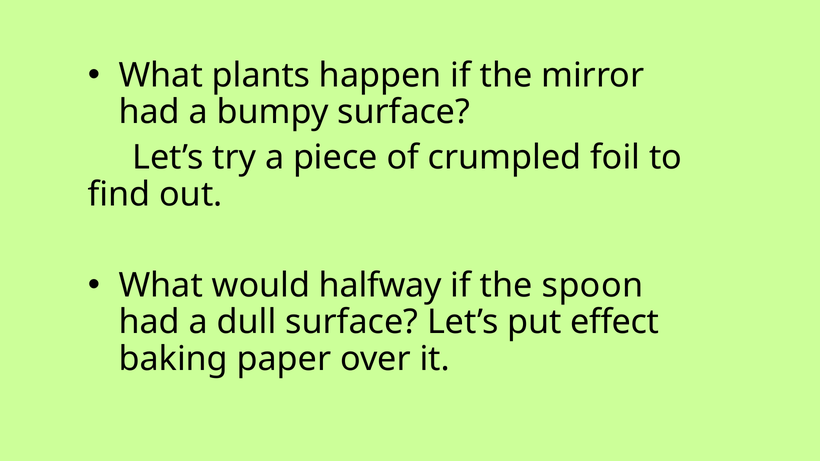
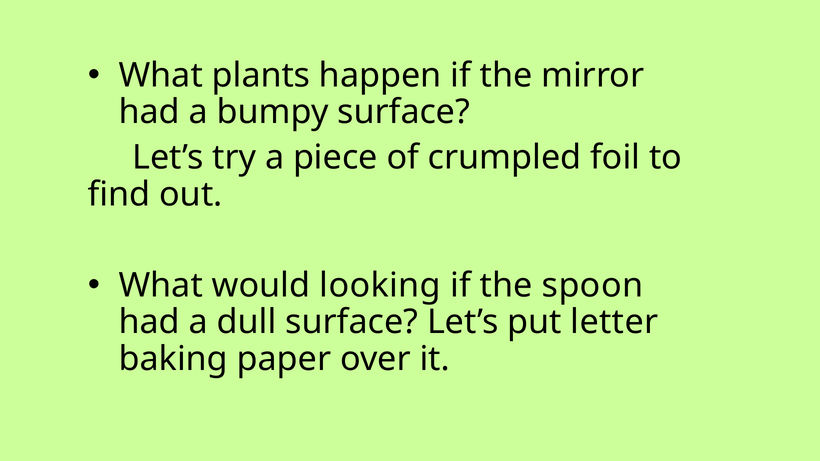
halfway: halfway -> looking (380, 285)
effect: effect -> letter (614, 322)
